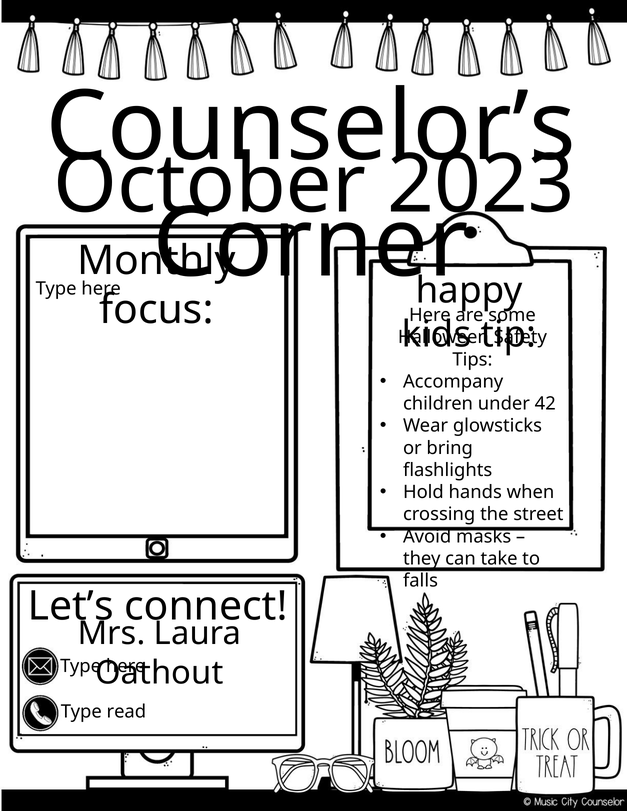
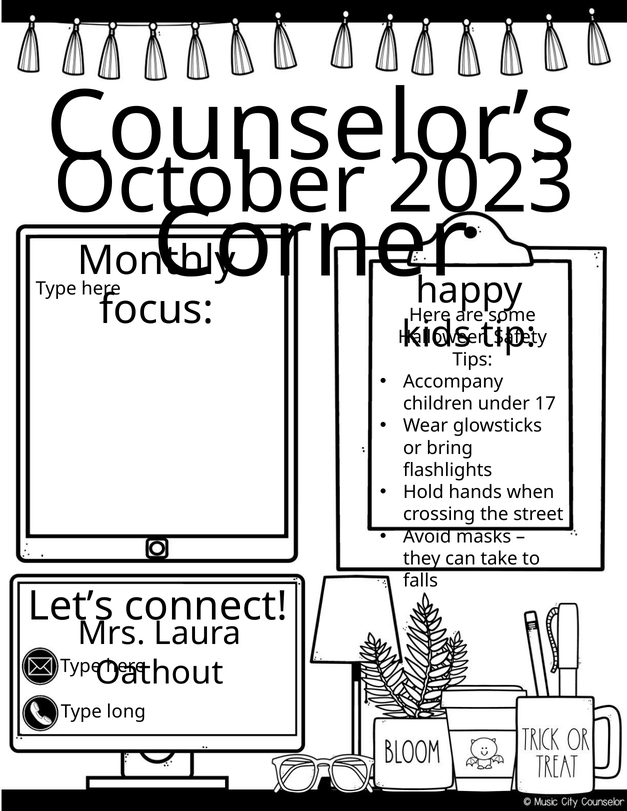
42: 42 -> 17 (545, 404)
read: read -> long (126, 712)
